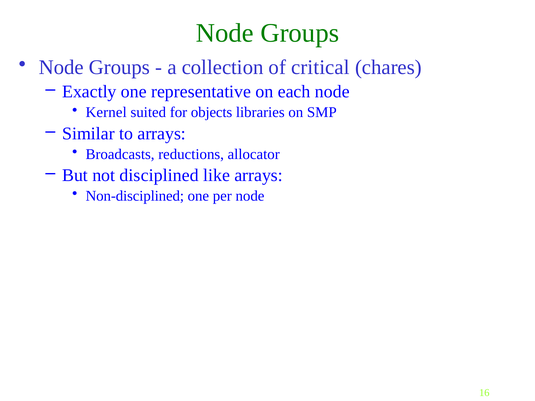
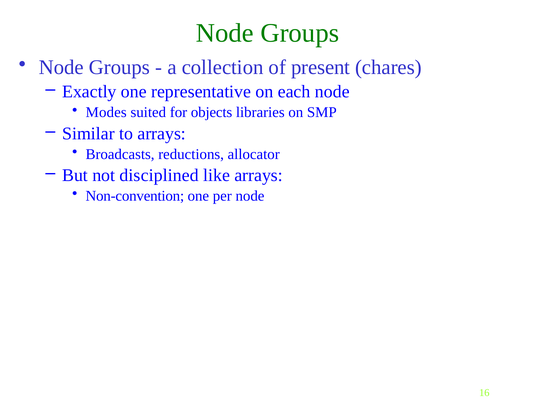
critical: critical -> present (321, 67)
Kernel: Kernel -> Modes (106, 112)
Non-disciplined: Non-disciplined -> Non-convention (135, 196)
